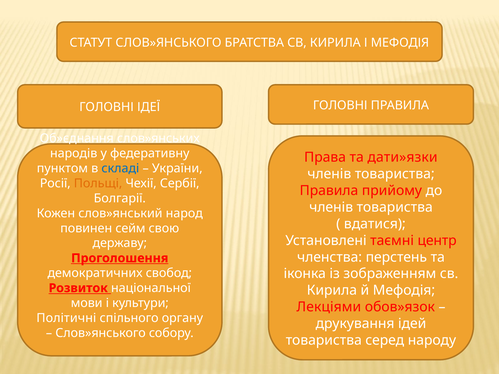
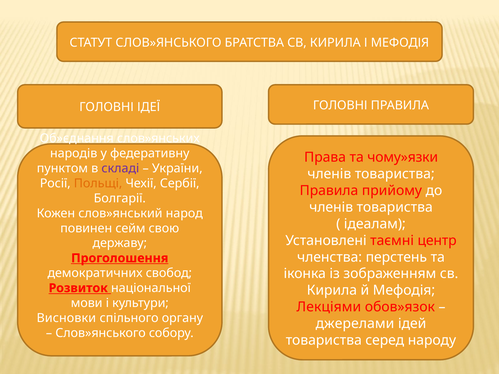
дати»язки: дати»язки -> чому»язки (403, 157)
складі colour: blue -> purple (120, 169)
вдатися: вдатися -> ідеалам (375, 224)
Політичні: Політичні -> Висновки (66, 318)
друкування: друкування -> джерелами (355, 324)
